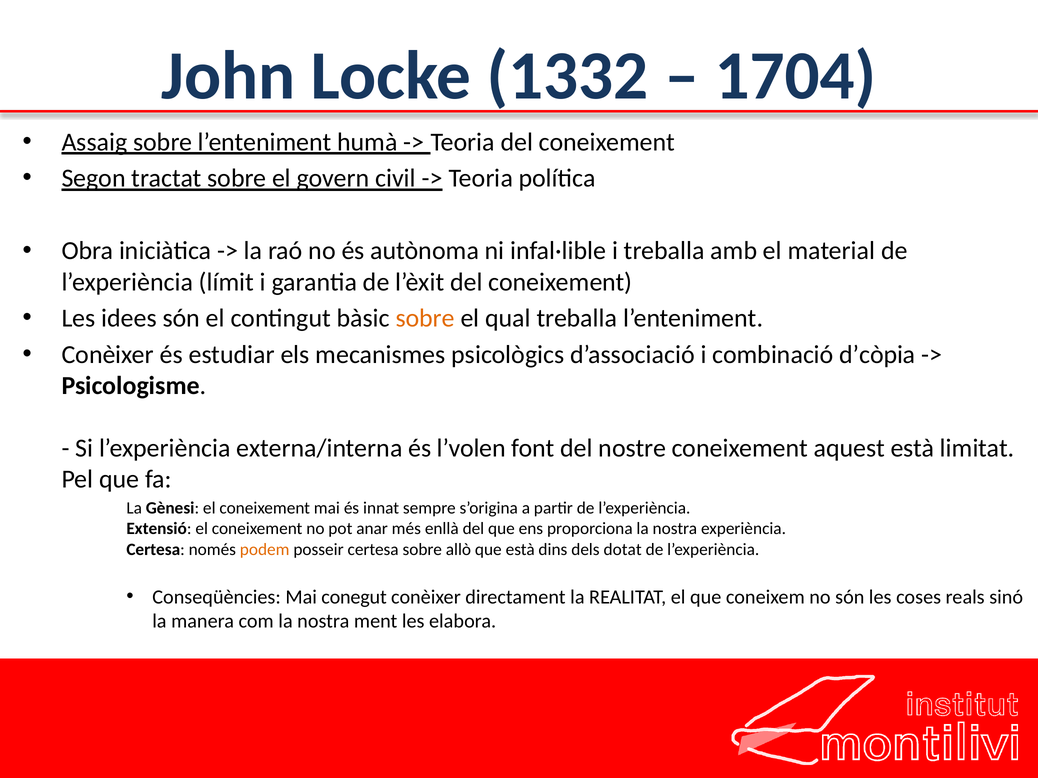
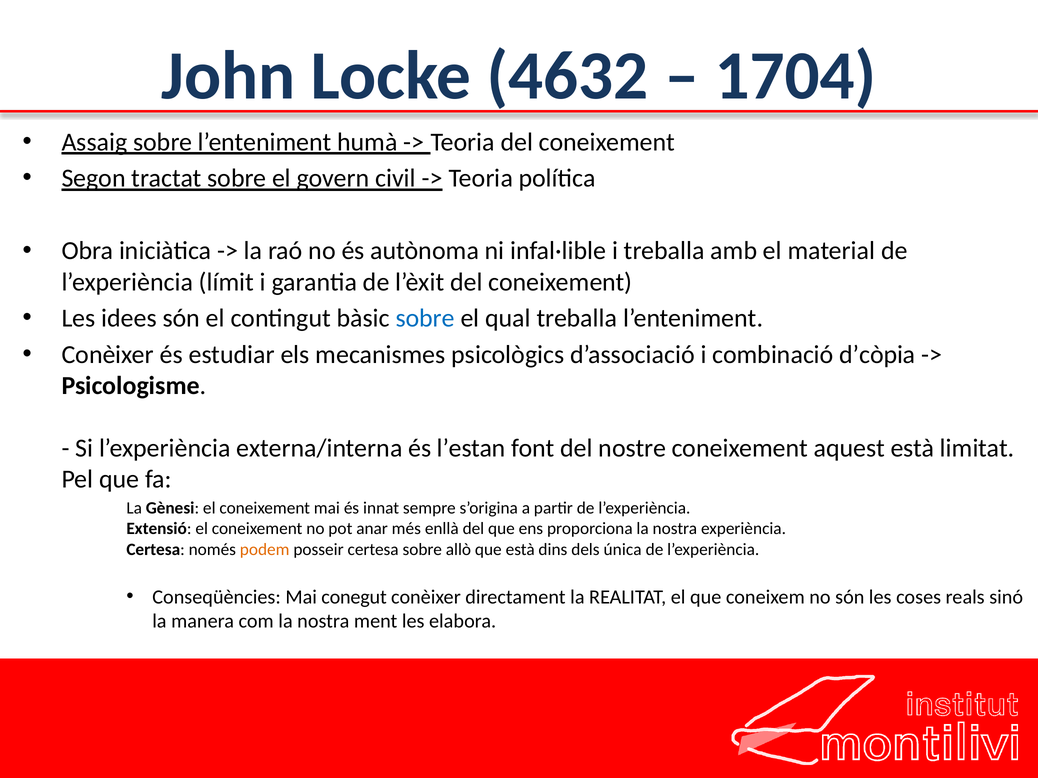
1332: 1332 -> 4632 (568, 76)
sobre colour: orange -> blue (425, 319)
l’volen: l’volen -> l’estan (471, 448)
dotat: dotat -> única (623, 550)
